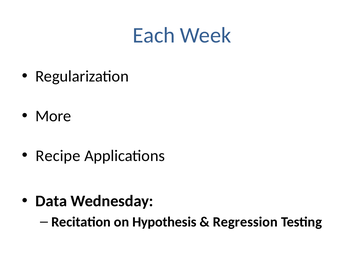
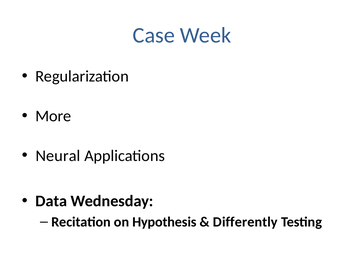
Each: Each -> Case (154, 35)
Recipe: Recipe -> Neural (58, 156)
Regression: Regression -> Differently (245, 222)
